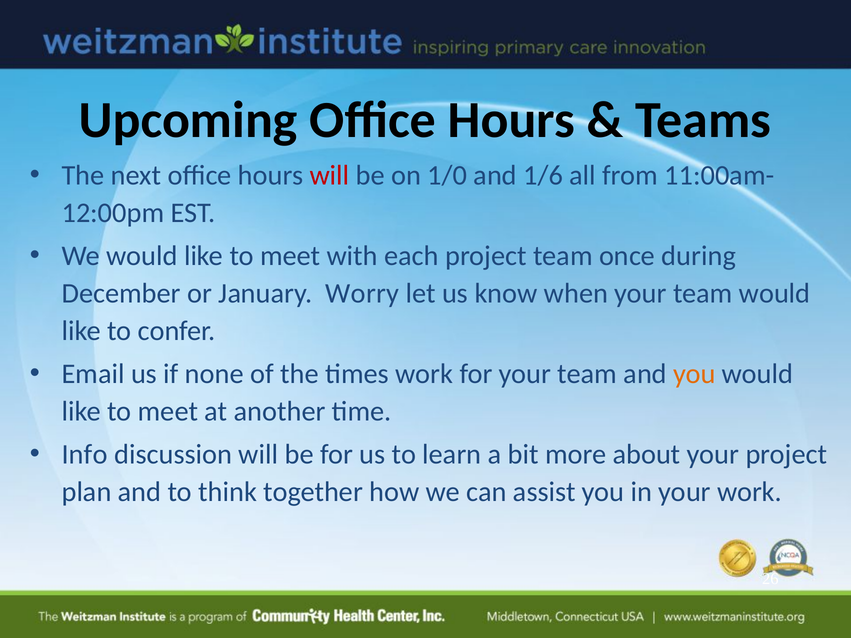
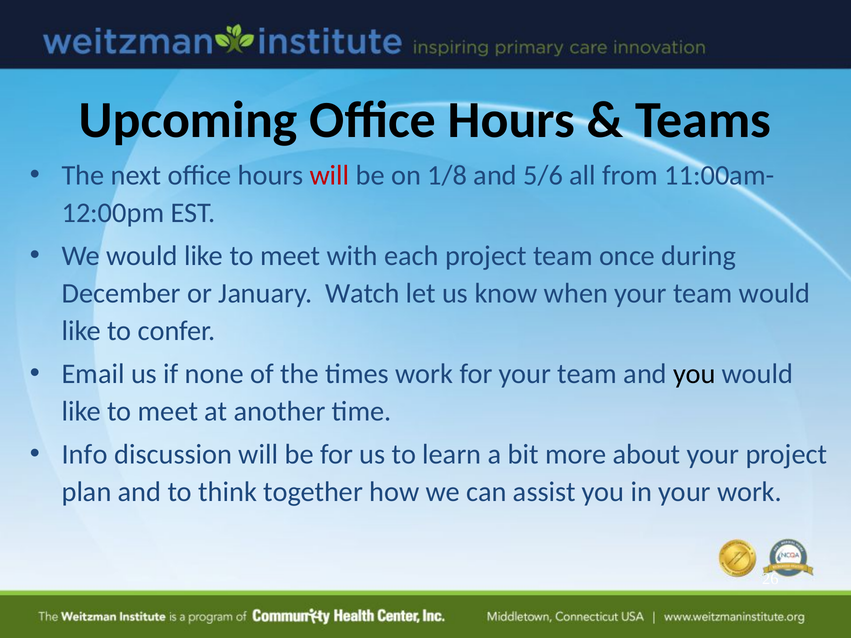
1/0: 1/0 -> 1/8 (447, 176)
1/6: 1/6 -> 5/6 (543, 176)
Worry: Worry -> Watch (362, 293)
you colour: orange -> black (694, 374)
